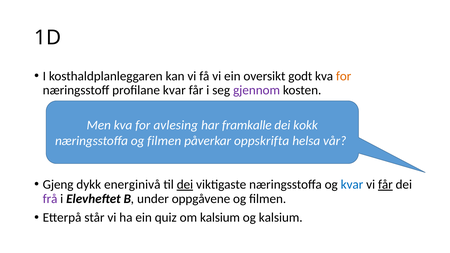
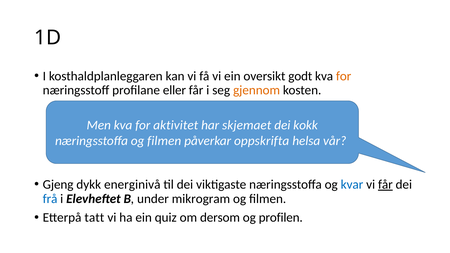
profilane kvar: kvar -> eller (174, 90)
gjennom colour: purple -> orange (257, 90)
avlesing: avlesing -> aktivitet (176, 125)
framkalle: framkalle -> skjemaet (247, 125)
dei underline: present -> none (185, 185)
frå colour: purple -> blue (50, 199)
oppgåvene: oppgåvene -> mikrogram (201, 199)
står: står -> tatt (94, 218)
om kalsium: kalsium -> dersom (220, 218)
og kalsium: kalsium -> profilen (281, 218)
